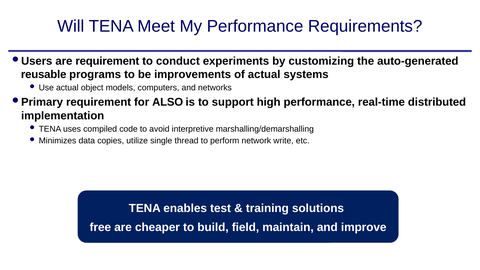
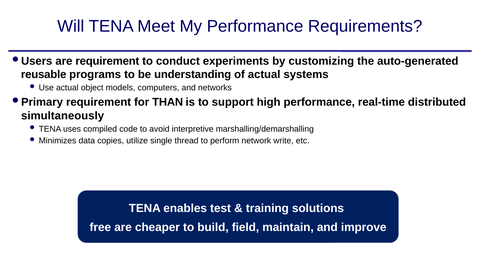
improvements: improvements -> understanding (193, 75)
ALSO: ALSO -> THAN (168, 102)
implementation: implementation -> simultaneously (63, 116)
